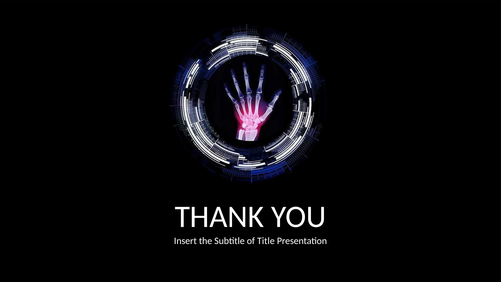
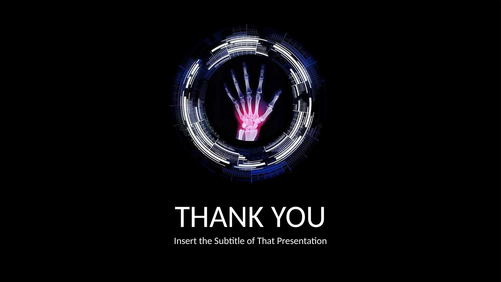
Title: Title -> That (266, 241)
